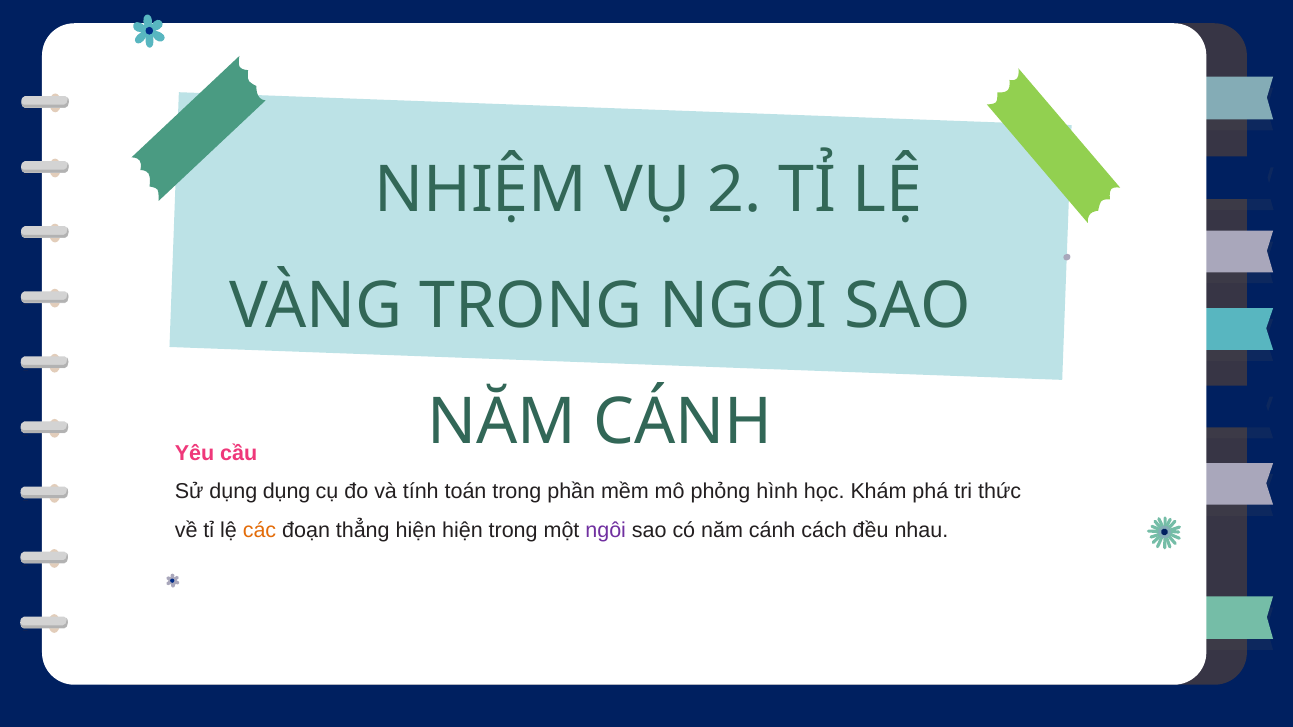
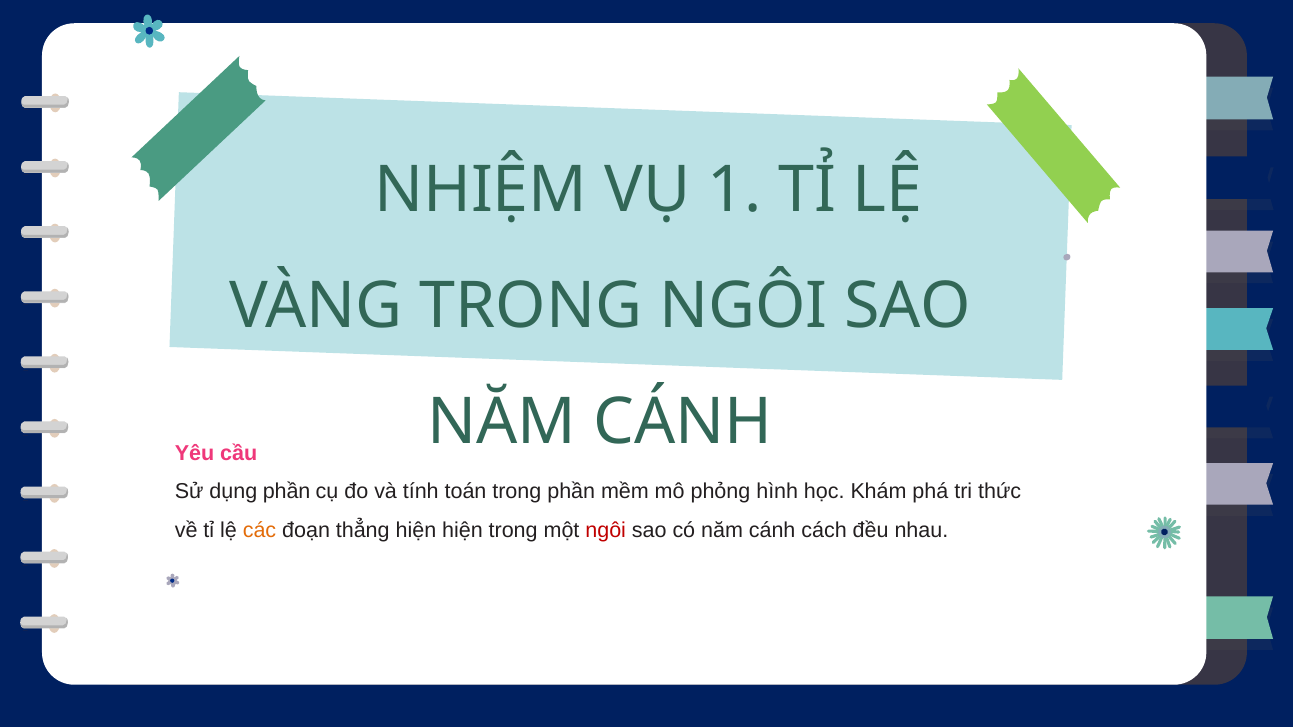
2: 2 -> 1 (734, 190)
dụng dụng: dụng -> phần (287, 492)
ngôi colour: purple -> red (606, 531)
